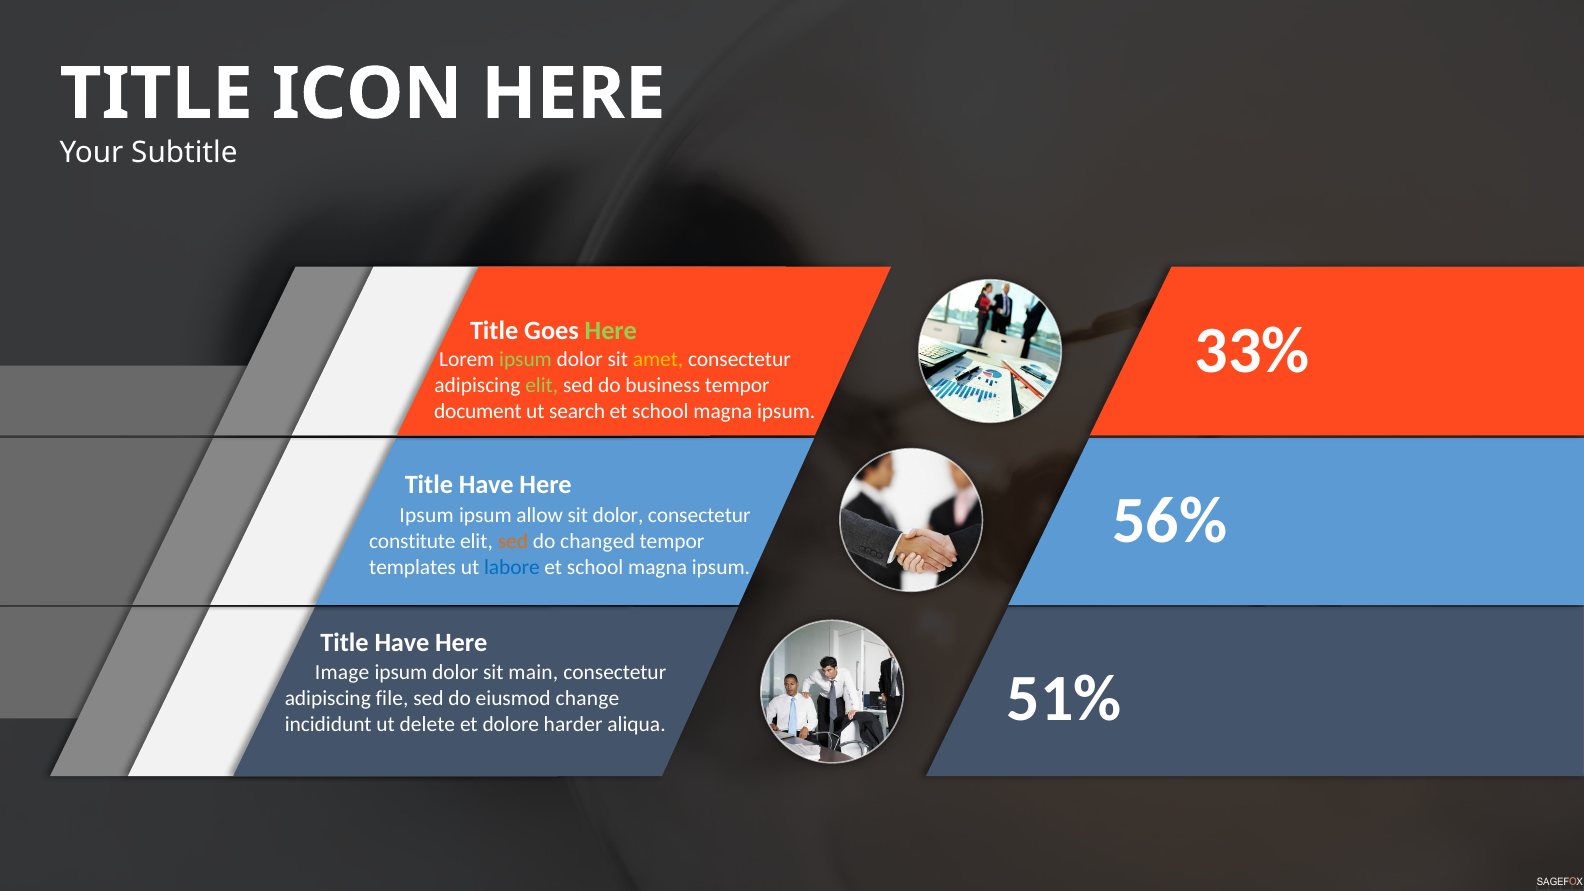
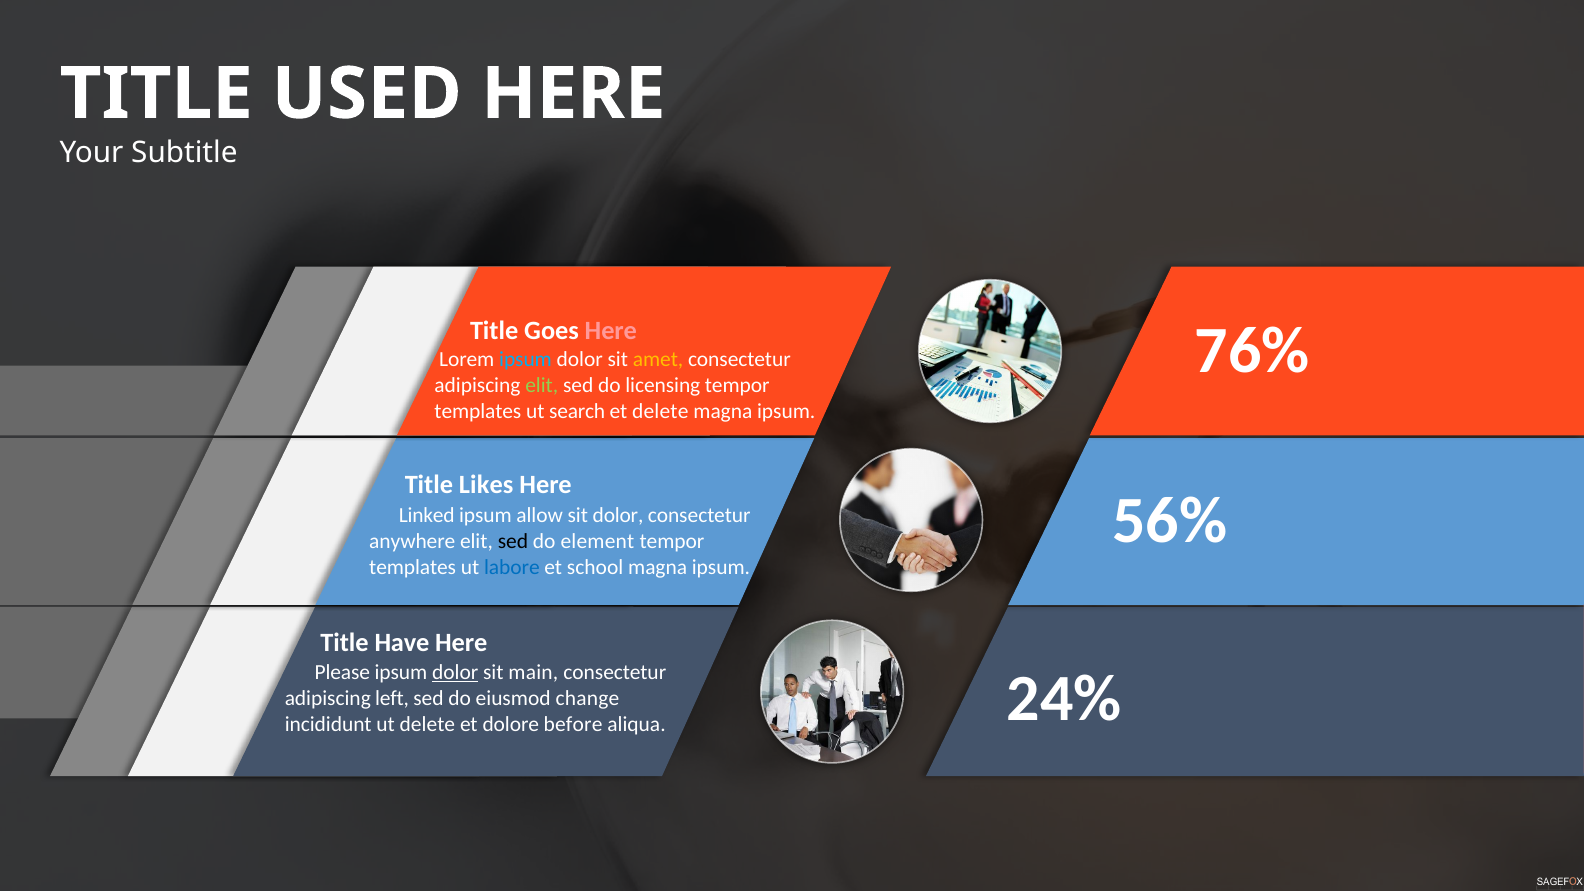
ICON: ICON -> USED (367, 94)
Here colour: light green -> pink (611, 331)
33%: 33% -> 76% (1252, 351)
ipsum colour: light green -> light blue (526, 359)
business: business -> licensing (663, 385)
document: document -> templates (478, 411)
school: school -> delete (660, 411)
Have: Have -> Likes (486, 485)
Ipsum: Ipsum -> Linked (427, 515)
constitute: constitute -> anywhere (412, 541)
sed colour: orange -> black (513, 541)
changed: changed -> element (597, 541)
Image: Image -> Please (342, 672)
dolor underline: none -> present (455, 672)
51%: 51% -> 24% (1064, 699)
file: file -> left (392, 698)
harder: harder -> before (573, 724)
